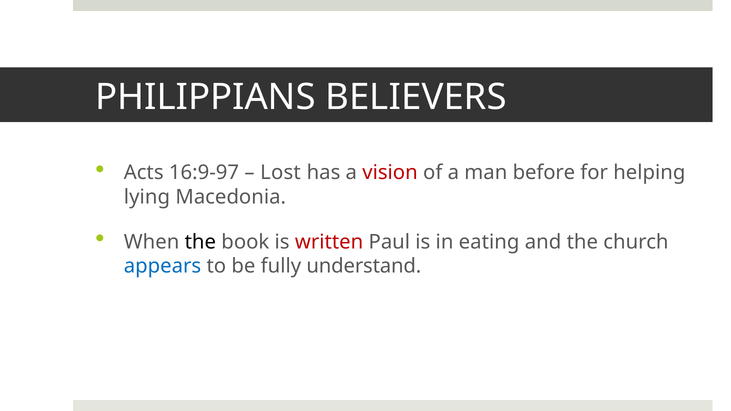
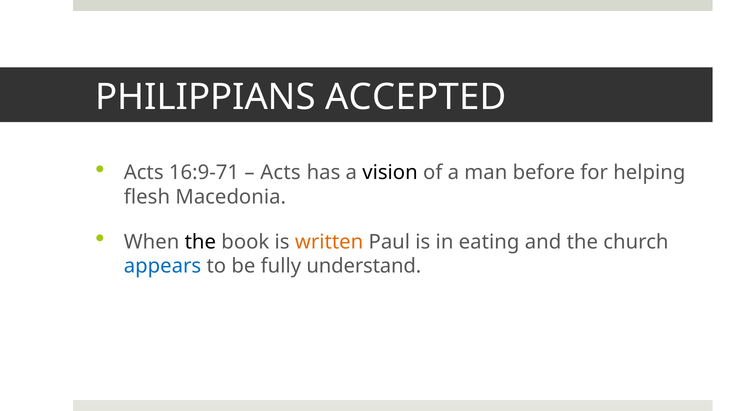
BELIEVERS: BELIEVERS -> ACCEPTED (416, 97)
16:9-97: 16:9-97 -> 16:9-71 (204, 173)
Lost: Lost -> Acts (280, 173)
vision colour: red -> black (390, 173)
lying: lying -> flesh (147, 197)
written colour: red -> orange (329, 242)
